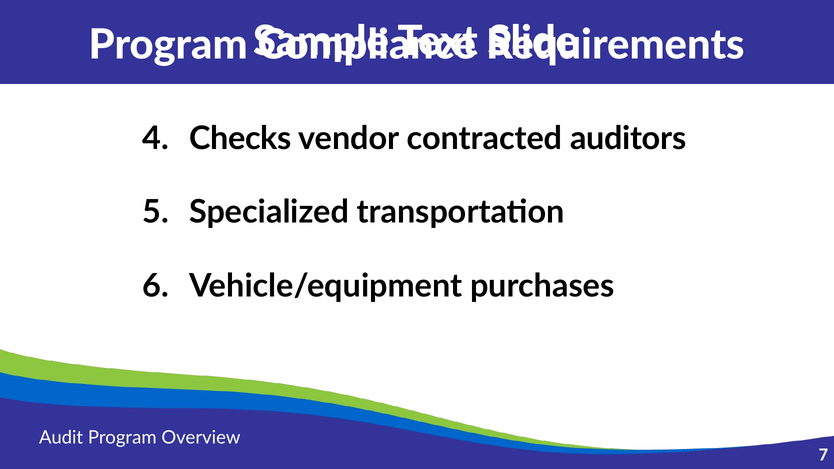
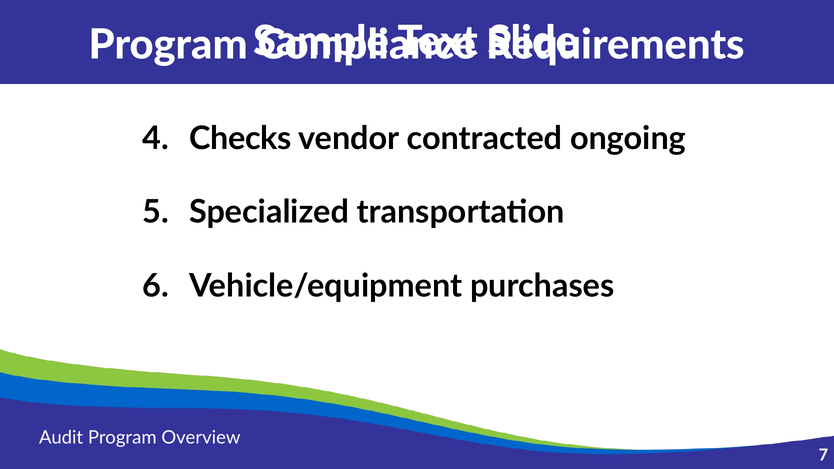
auditors: auditors -> ongoing (628, 139)
